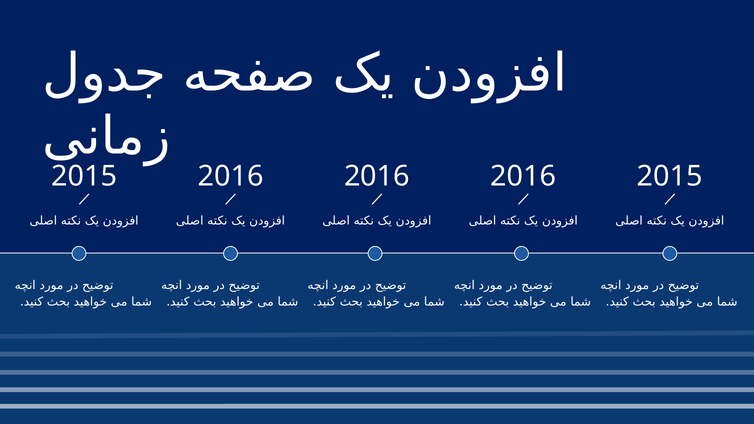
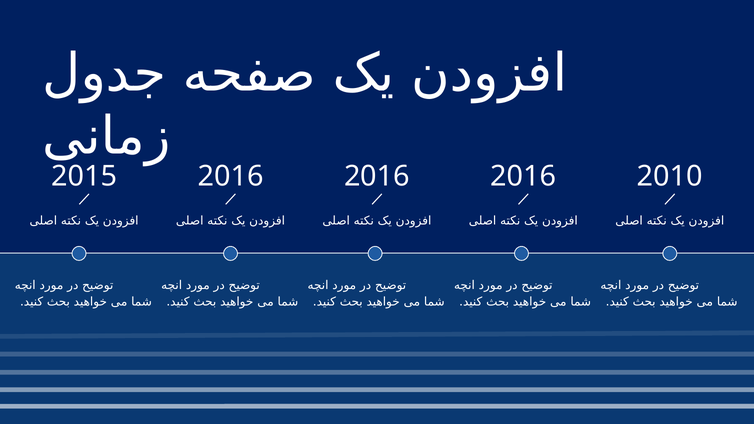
2015: 2015 -> 2010 (670, 176)
